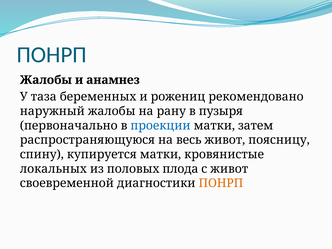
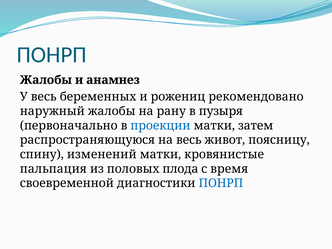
У таза: таза -> весь (44, 97)
купируется: купируется -> изменений (102, 154)
локальных: локальных -> пальпация (53, 169)
с живот: живот -> время (229, 169)
ПОНРП colour: orange -> blue (221, 183)
